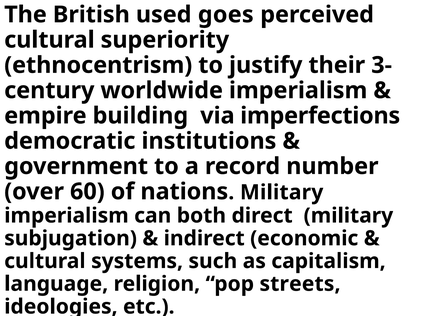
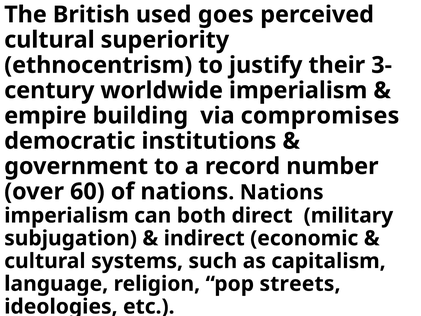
imperfections: imperfections -> compromises (320, 116)
nations Military: Military -> Nations (282, 192)
